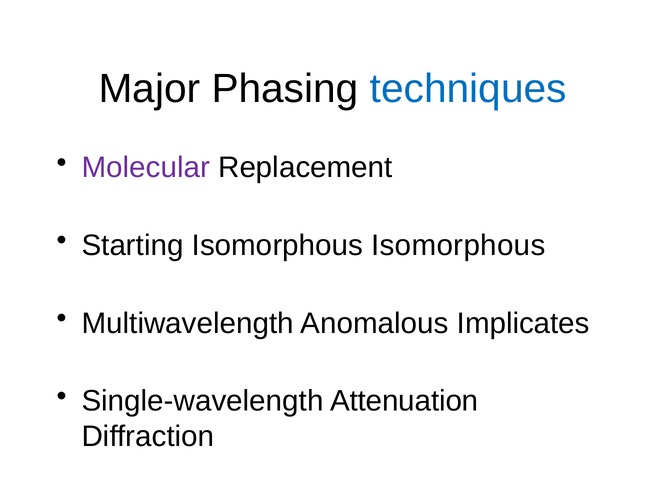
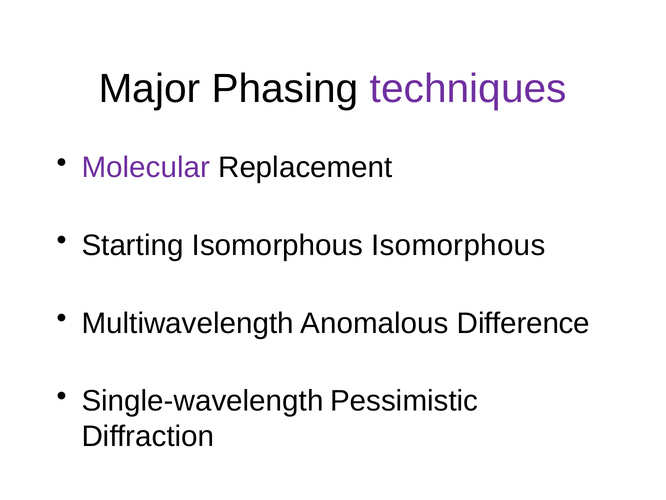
techniques colour: blue -> purple (468, 89)
Implicates: Implicates -> Difference (523, 323)
Attenuation: Attenuation -> Pessimistic (404, 401)
